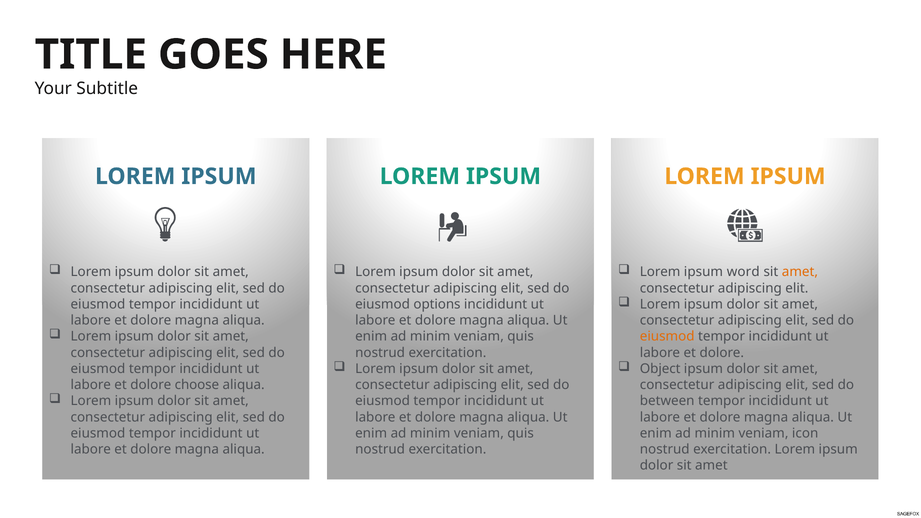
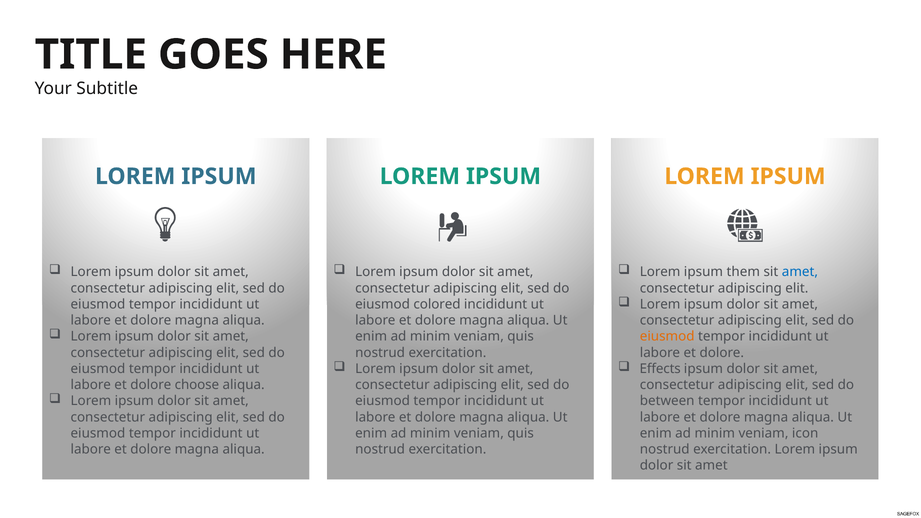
word: word -> them (743, 272)
amet colour: orange -> blue (800, 272)
options: options -> colored (437, 304)
Object: Object -> Effects (660, 369)
